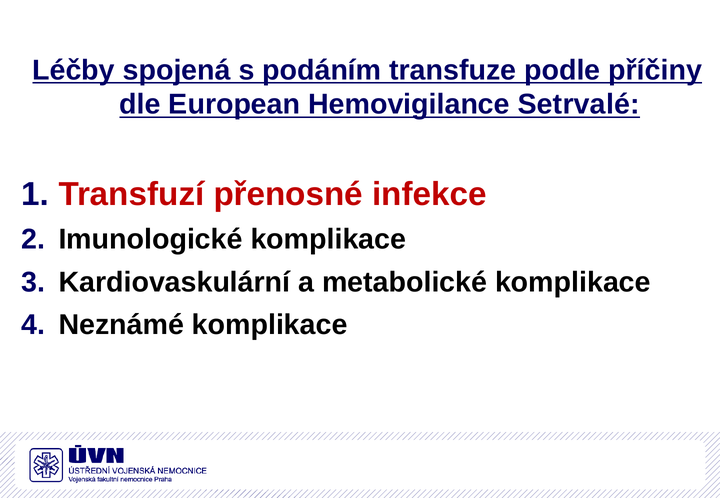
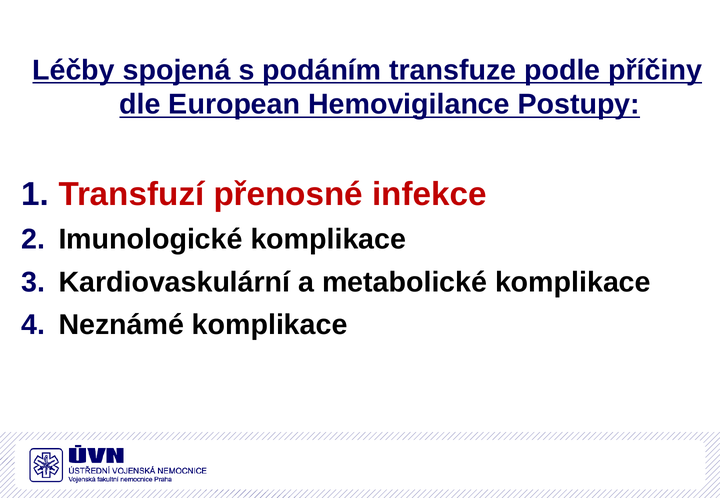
Setrvalé: Setrvalé -> Postupy (579, 105)
